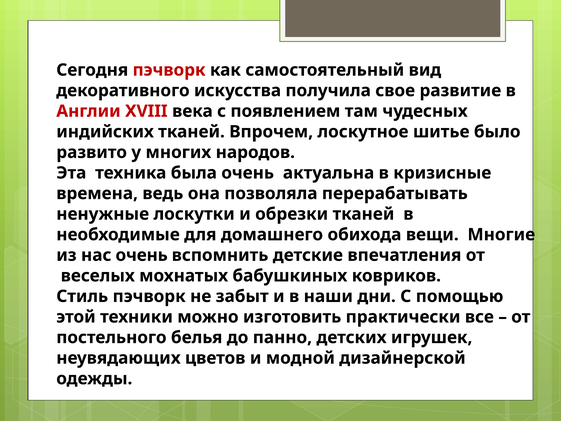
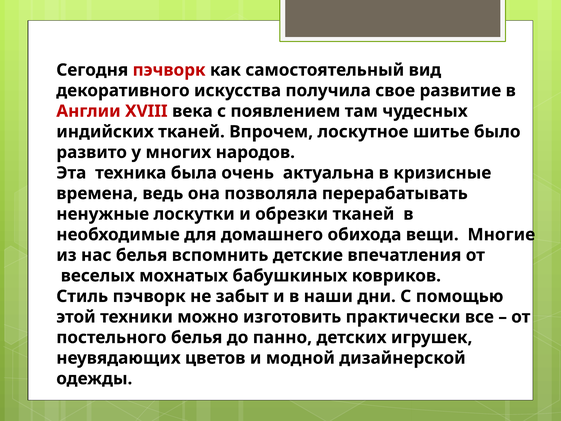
нас очень: очень -> белья (142, 255)
